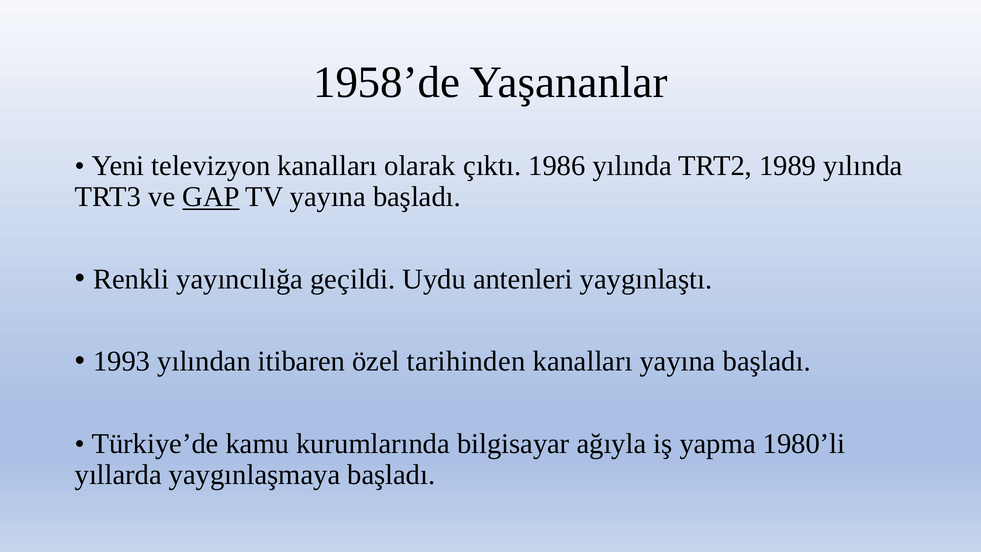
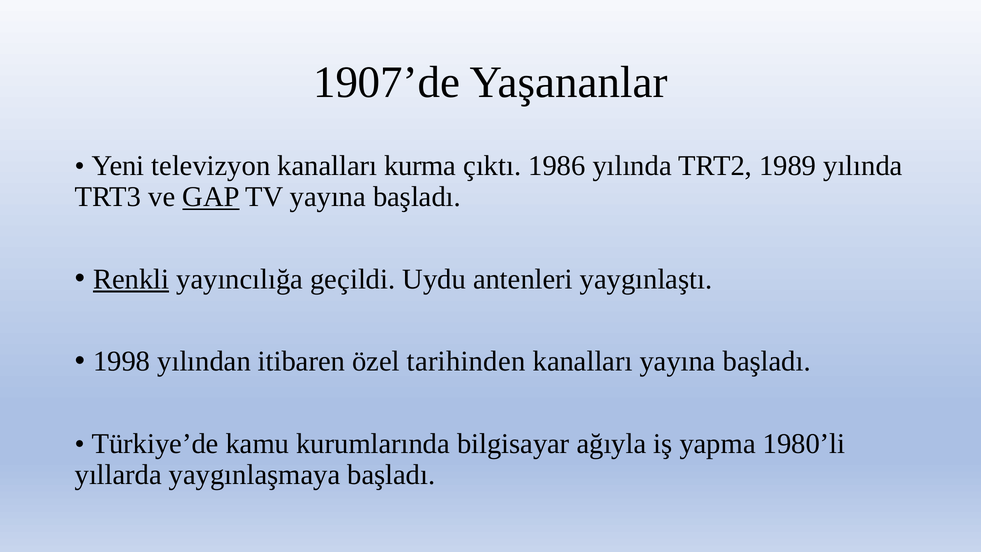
1958’de: 1958’de -> 1907’de (387, 82)
olarak: olarak -> kurma (420, 166)
Renkli underline: none -> present (131, 279)
1993: 1993 -> 1998 (122, 361)
